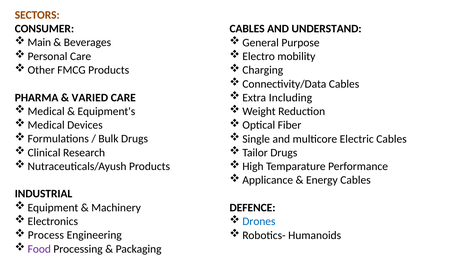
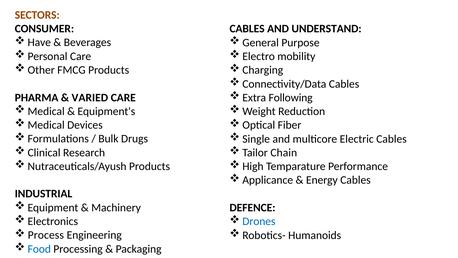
Main: Main -> Have (39, 42)
Including: Including -> Following (291, 98)
Tailor Drugs: Drugs -> Chain (284, 153)
Food colour: purple -> blue (39, 249)
